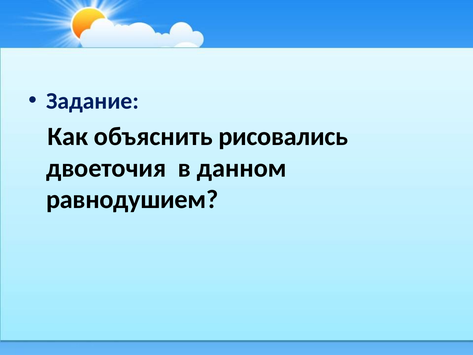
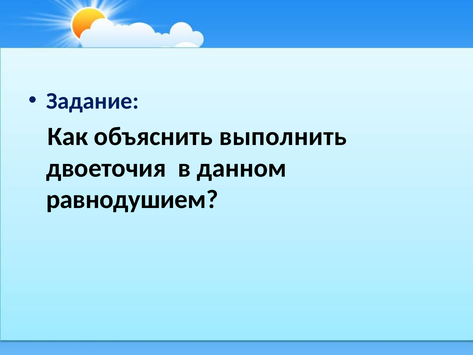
рисовались: рисовались -> выполнить (283, 136)
